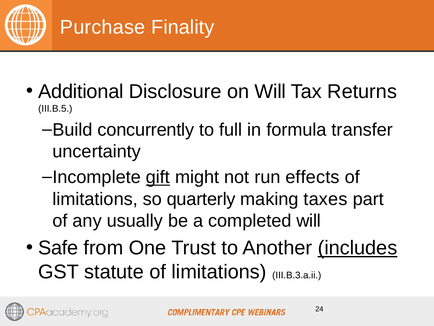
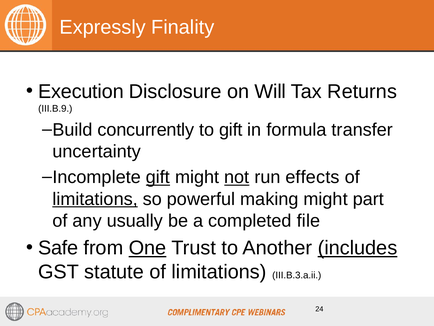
Purchase: Purchase -> Expressly (103, 27)
Additional: Additional -> Execution (81, 91)
III.B.5: III.B.5 -> III.B.9 (55, 108)
to full: full -> gift (231, 130)
not underline: none -> present (237, 177)
limitations underline: none -> present (95, 199)
quarterly: quarterly -> powerful (201, 199)
making taxes: taxes -> might (326, 199)
completed will: will -> file (309, 220)
One underline: none -> present (148, 248)
